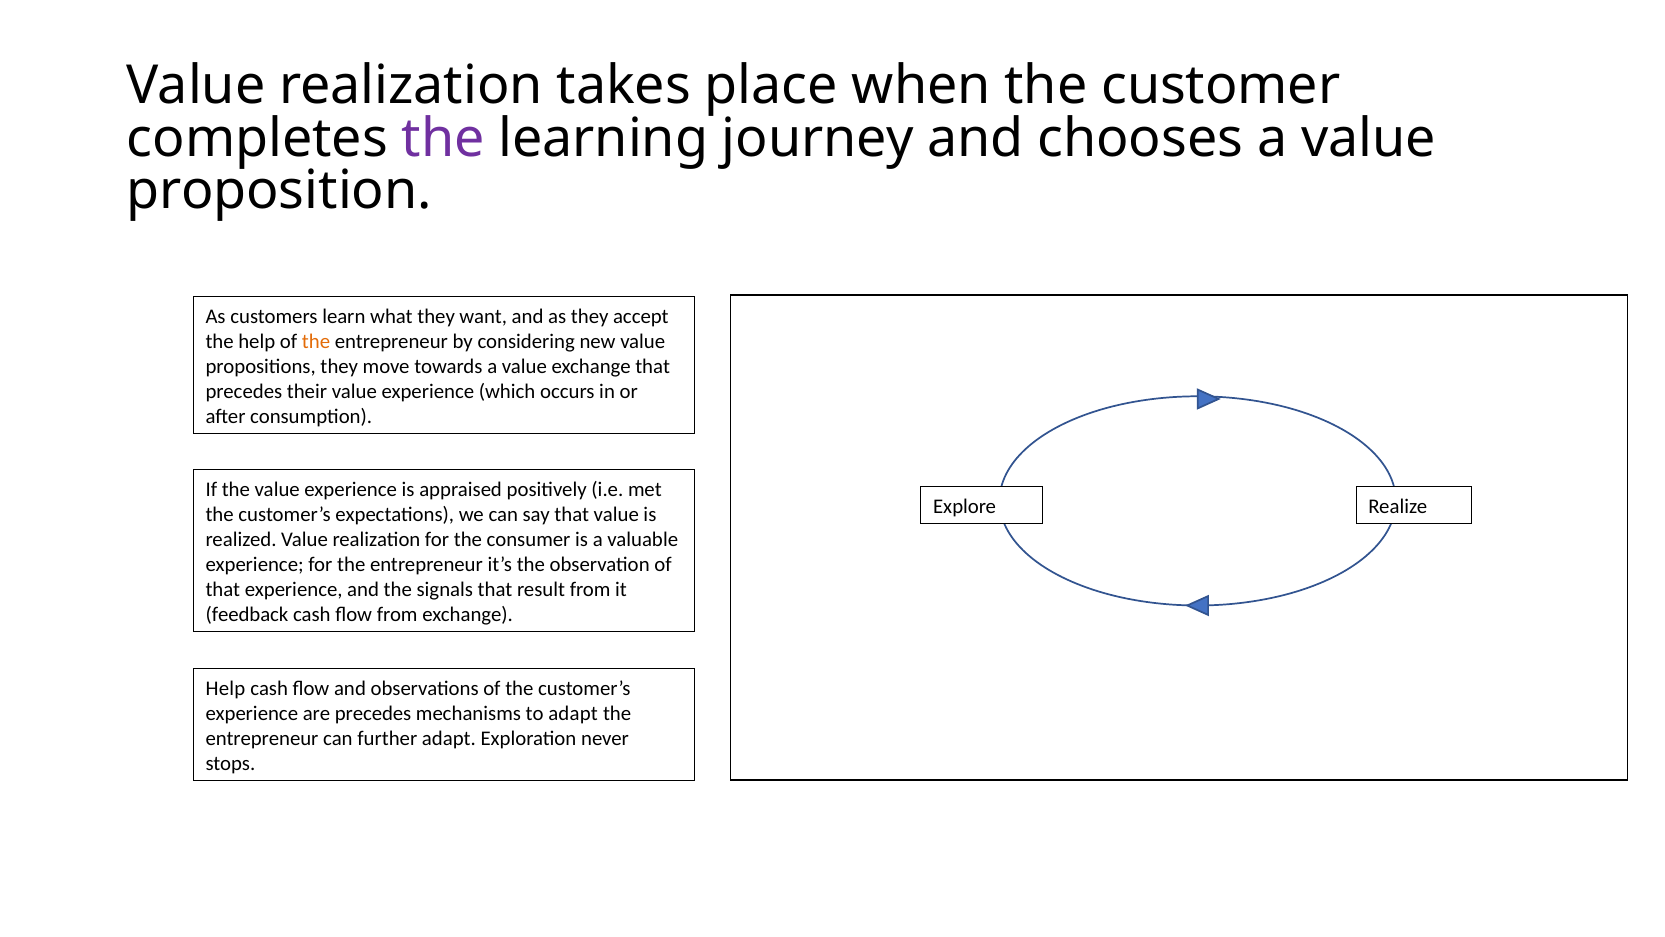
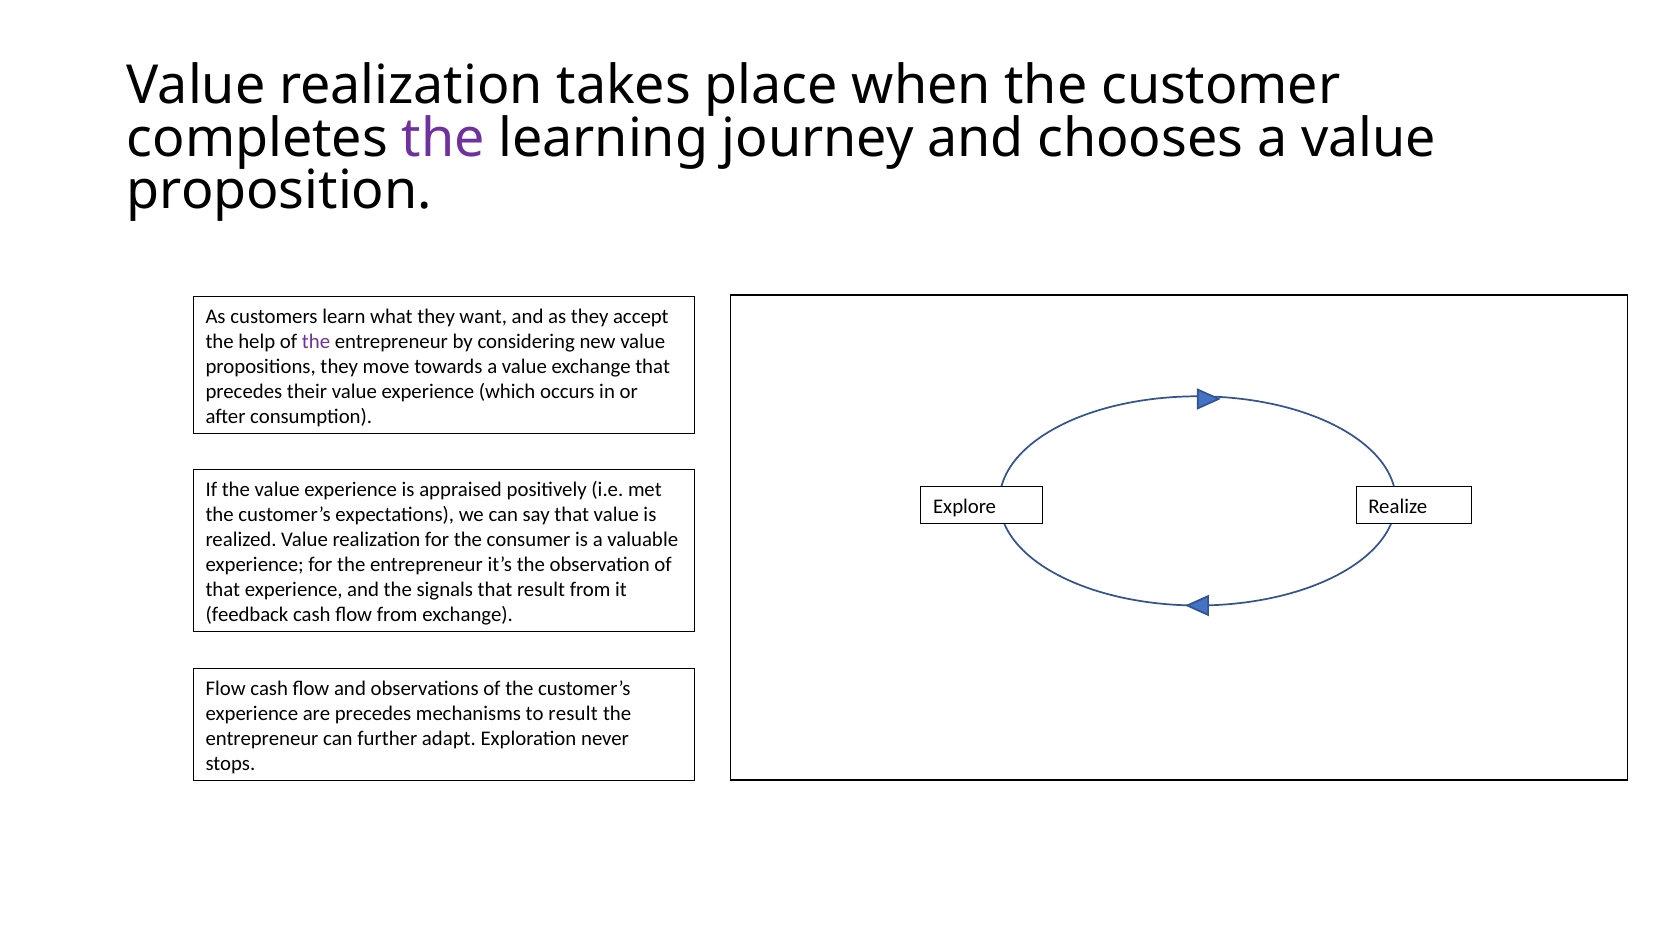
the colour: orange -> purple (316, 341)
Help: Help -> Flow (226, 688)
to adapt: adapt -> result (573, 713)
